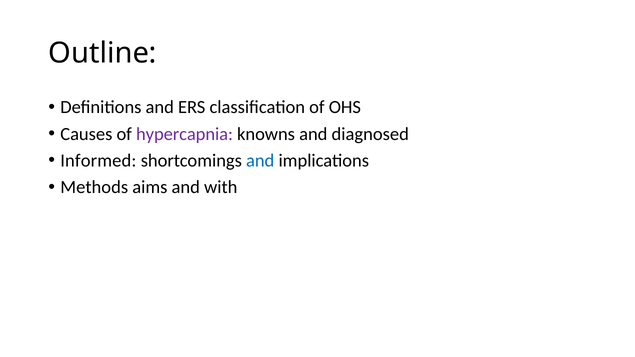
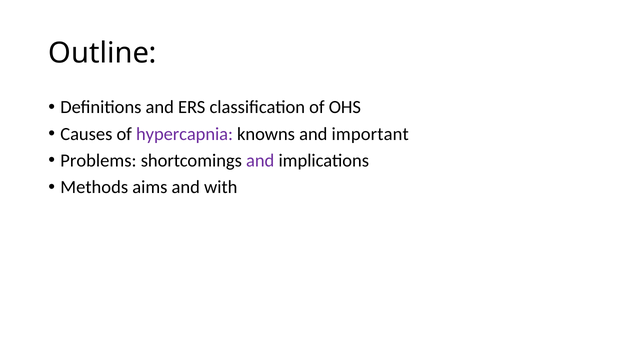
diagnosed: diagnosed -> important (370, 134)
Informed: Informed -> Problems (98, 161)
and colour: blue -> purple (260, 161)
